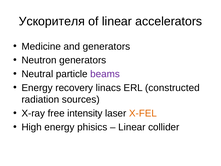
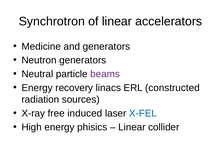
Ускорителя: Ускорителя -> Synchrotron (52, 21)
intensity: intensity -> induced (85, 113)
X-FEL colour: orange -> blue (143, 113)
